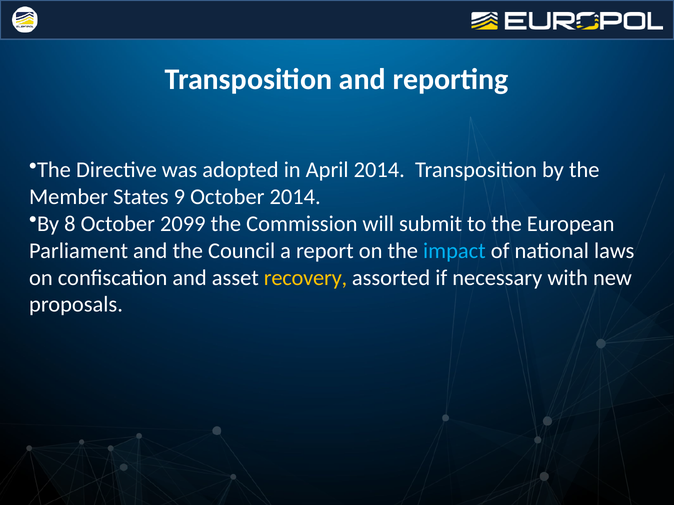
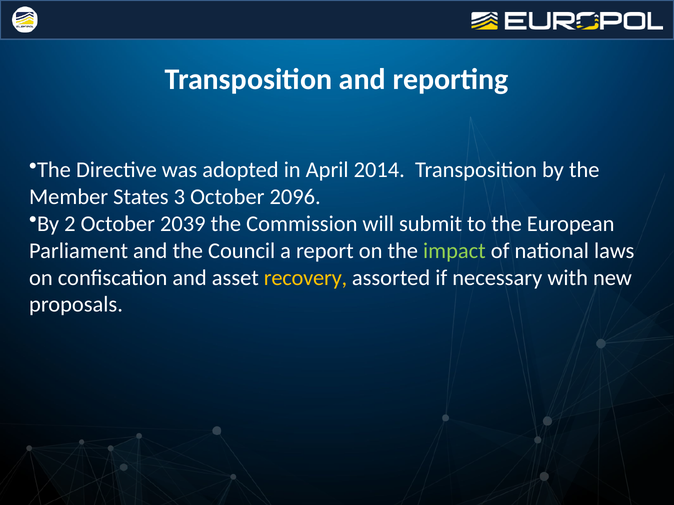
9: 9 -> 3 (179, 197)
October 2014: 2014 -> 2096 (295, 197)
8: 8 -> 2 (70, 224)
2099: 2099 -> 2039 (183, 224)
impact colour: light blue -> light green (454, 251)
